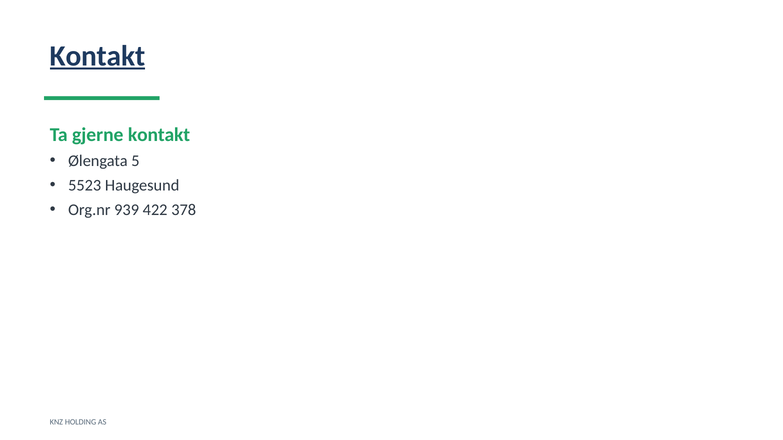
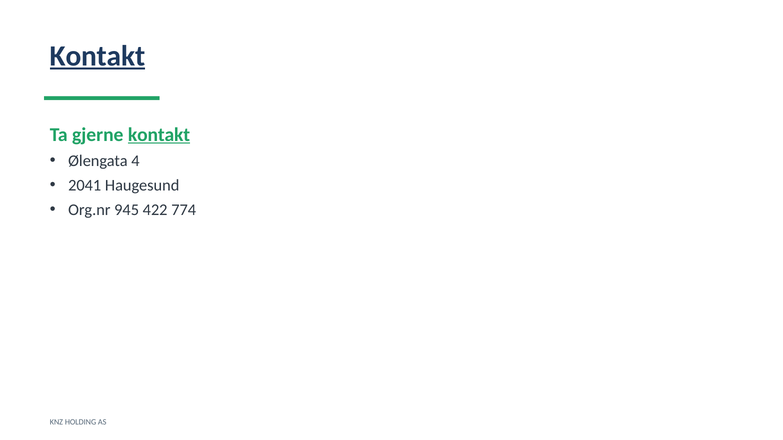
kontakt underline: none -> present (159, 135)
5: 5 -> 4 (135, 161)
5523: 5523 -> 2041 (85, 185)
939: 939 -> 945 (127, 210)
378: 378 -> 774 (184, 210)
